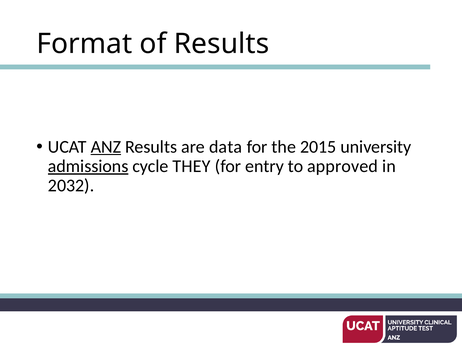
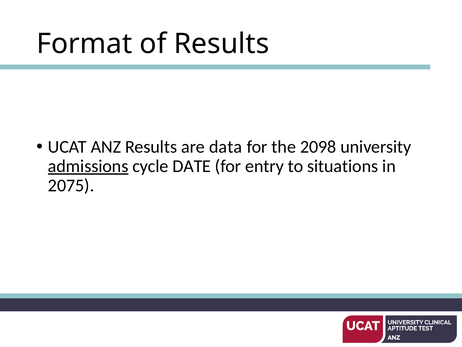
ANZ underline: present -> none (106, 147)
2015: 2015 -> 2098 (318, 147)
THEY: THEY -> DATE (192, 166)
approved: approved -> situations (343, 166)
2032: 2032 -> 2075 (71, 185)
